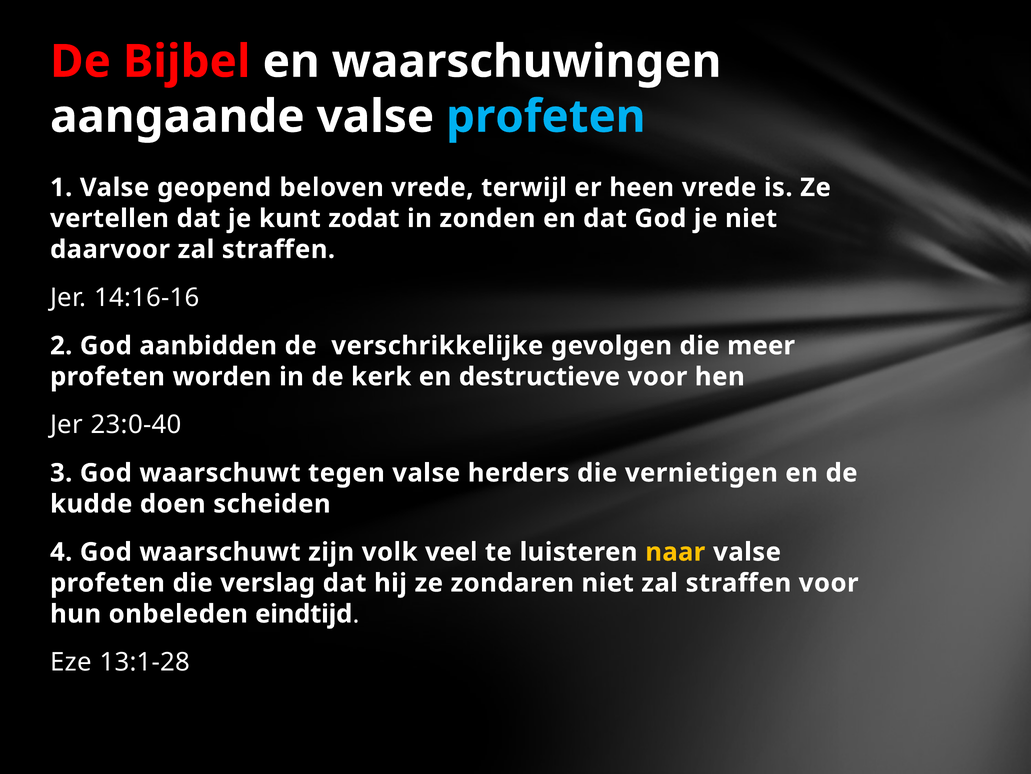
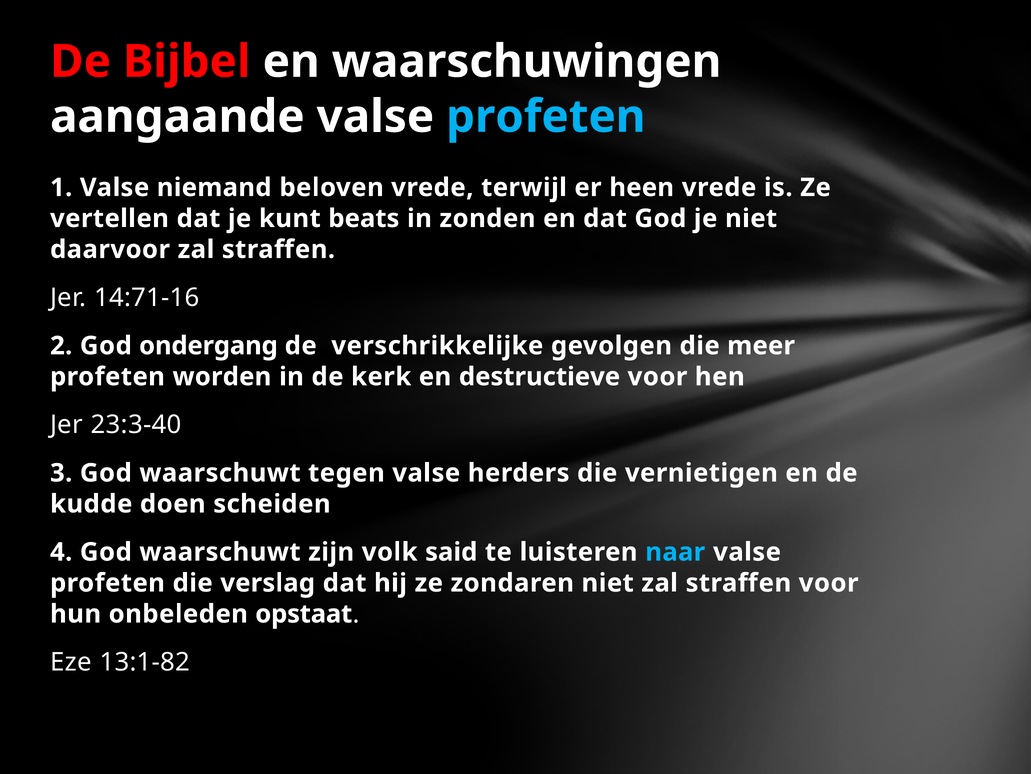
geopend: geopend -> niemand (214, 187)
zodat: zodat -> beats (364, 218)
14:16-16: 14:16-16 -> 14:71-16 (147, 297)
aanbidden: aanbidden -> ondergang (208, 345)
23:0-40: 23:0-40 -> 23:3-40 (136, 424)
veel: veel -> said (451, 552)
naar colour: yellow -> light blue (675, 552)
eindtijd: eindtijd -> opstaat (304, 613)
13:1-28: 13:1-28 -> 13:1-82 (145, 662)
